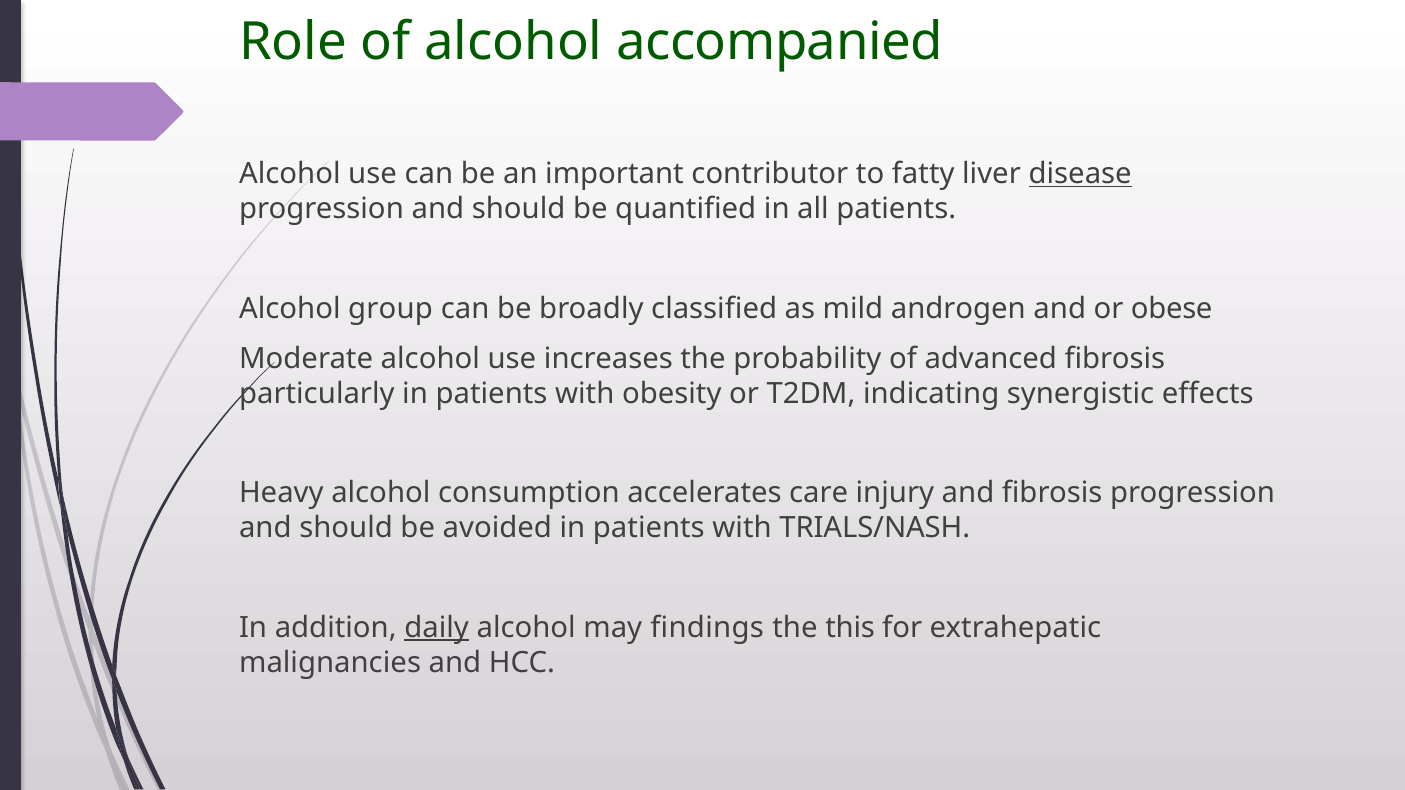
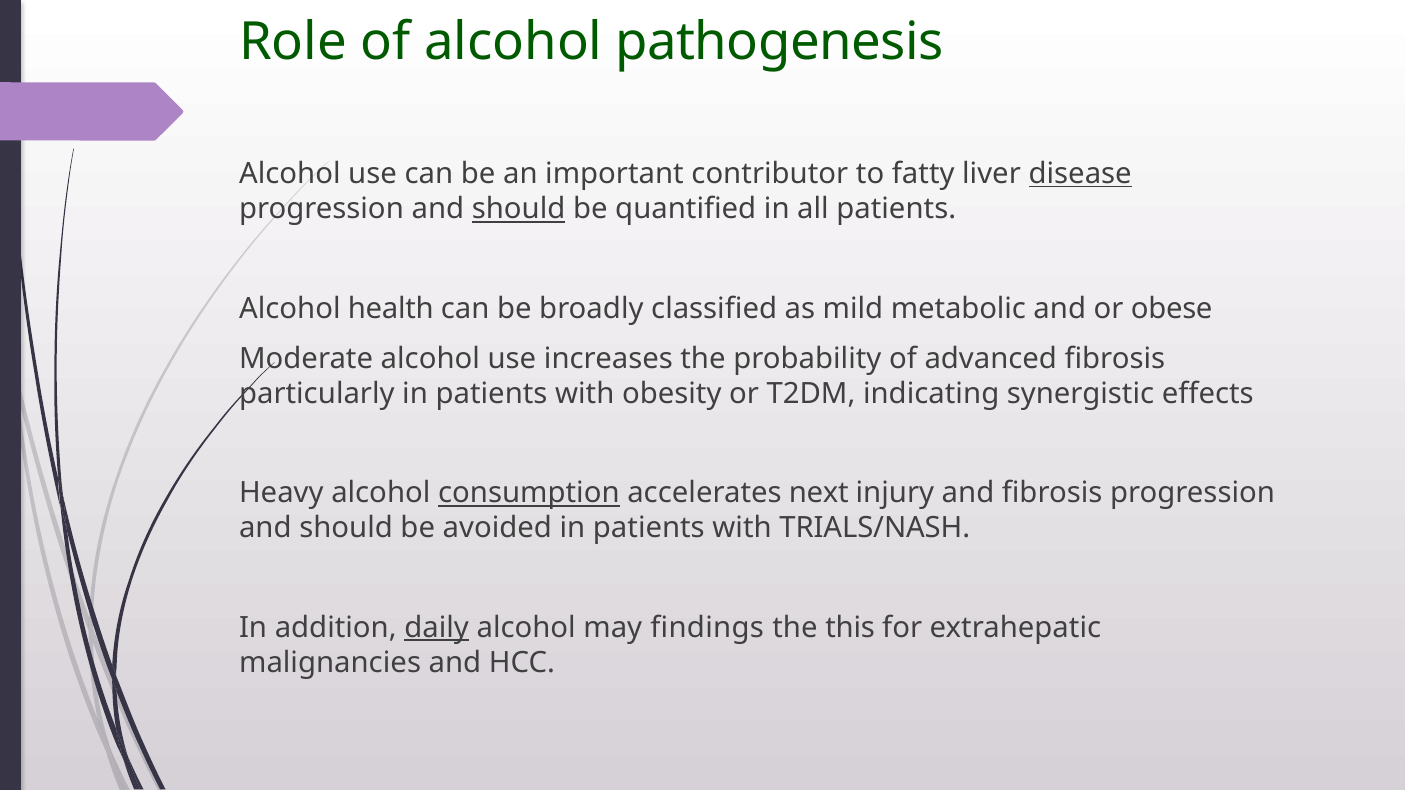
accompanied: accompanied -> pathogenesis (780, 42)
should underline: none -> present (519, 209)
group: group -> health (391, 309)
androgen: androgen -> metabolic (958, 309)
consumption underline: none -> present (529, 493)
care: care -> next (819, 493)
